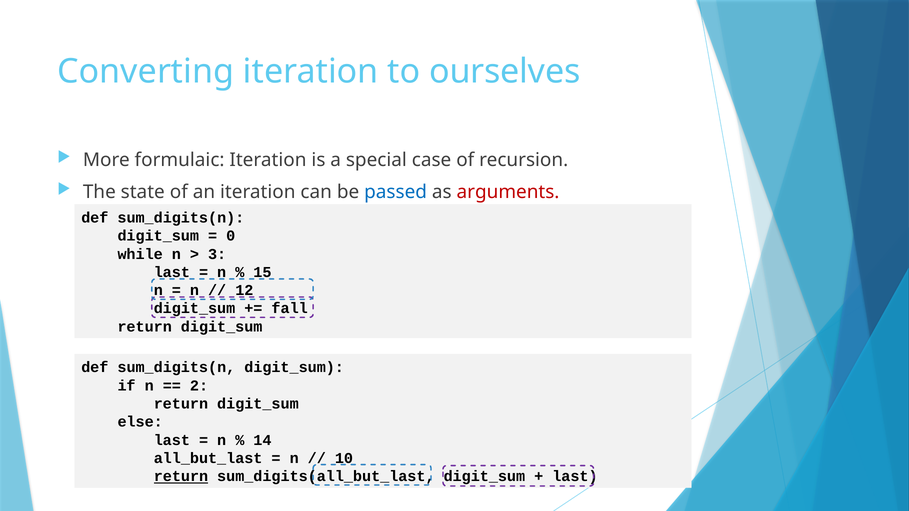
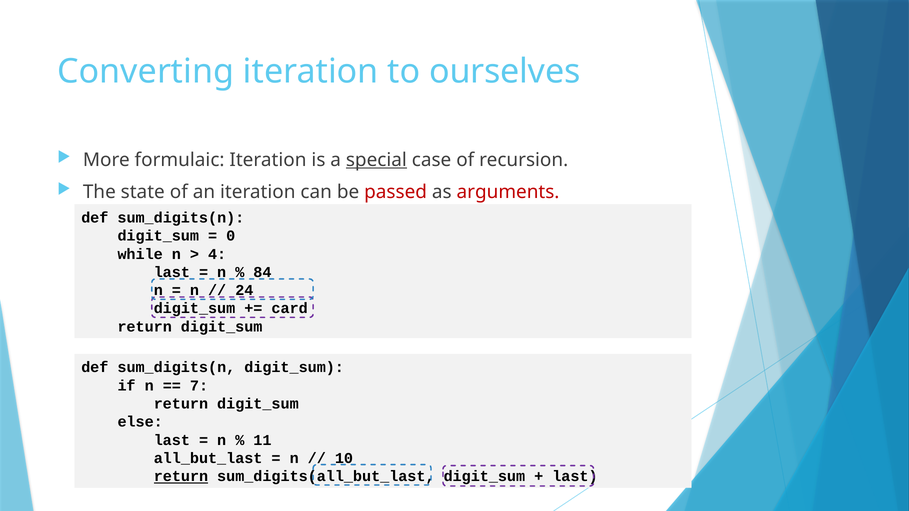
special underline: none -> present (376, 160)
passed colour: blue -> red (396, 192)
3: 3 -> 4 (217, 254)
15: 15 -> 84 (262, 272)
12: 12 -> 24 (244, 291)
fall: fall -> card (290, 309)
2: 2 -> 7 (199, 386)
14: 14 -> 11 (262, 440)
